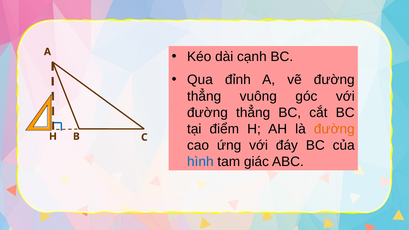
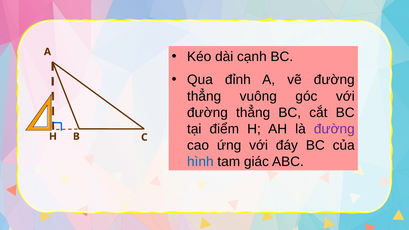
đường colour: orange -> purple (334, 129)
